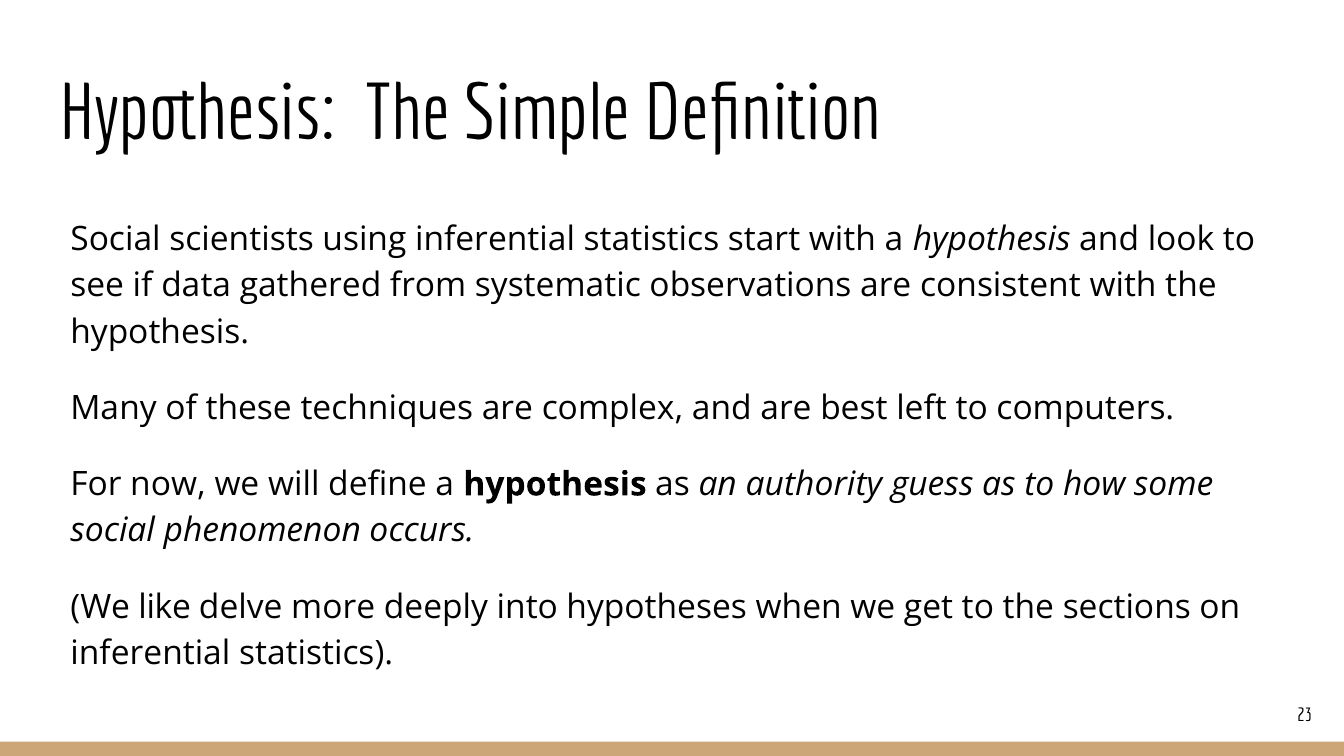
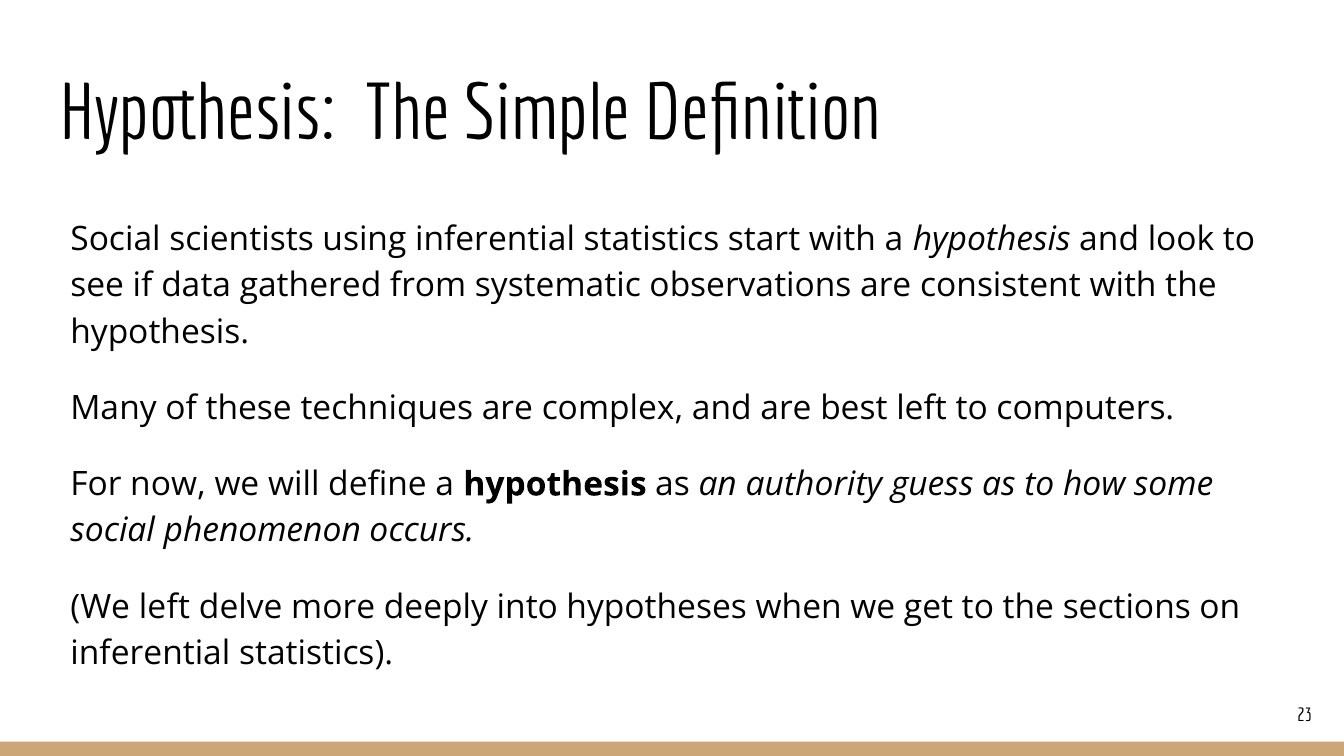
We like: like -> left (164, 607)
